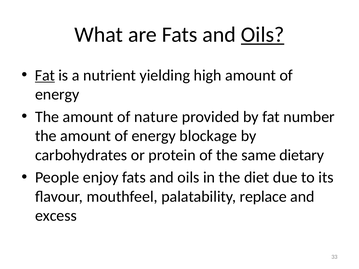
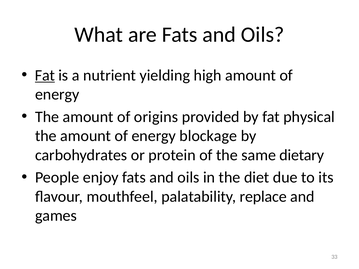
Oils underline: present -> none (263, 35)
nature: nature -> origins (156, 117)
number: number -> physical (309, 117)
excess: excess -> games (56, 216)
